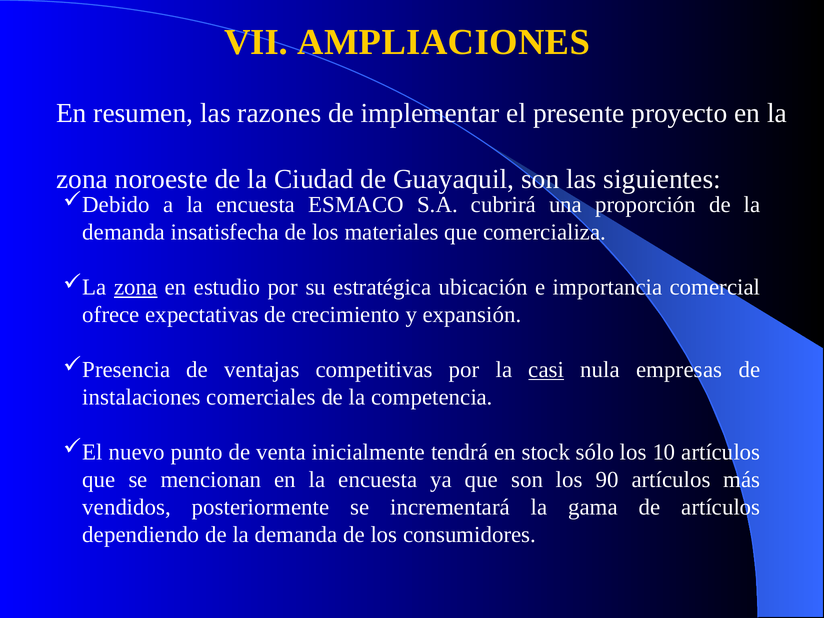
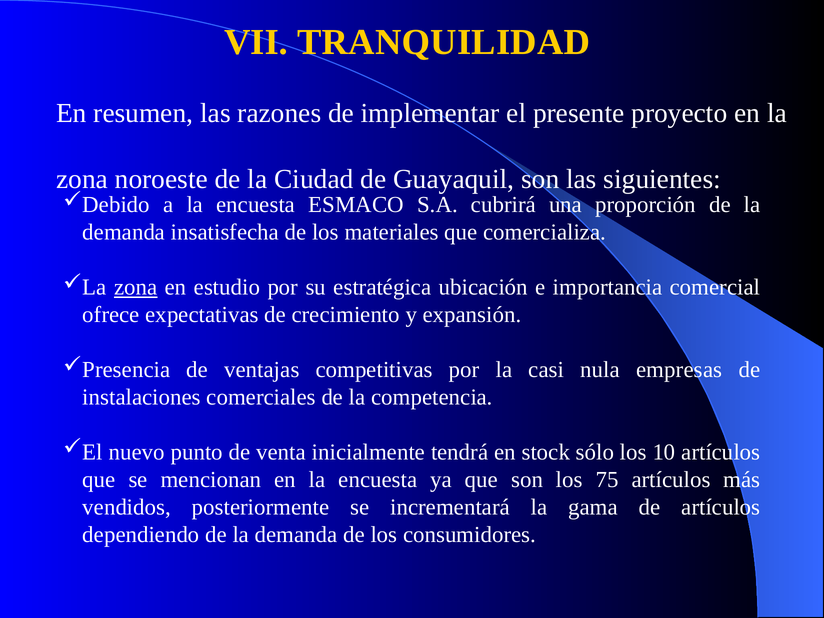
AMPLIACIONES: AMPLIACIONES -> TRANQUILIDAD (444, 42)
casi underline: present -> none (546, 370)
90: 90 -> 75 (607, 480)
